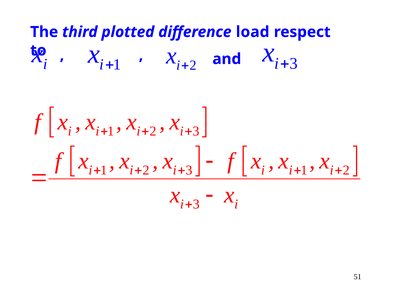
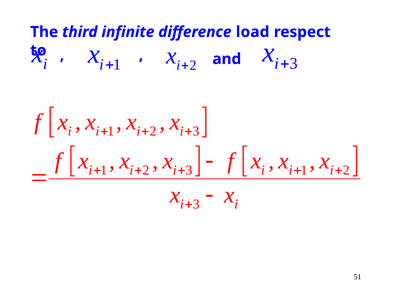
plotted: plotted -> infinite (128, 32)
